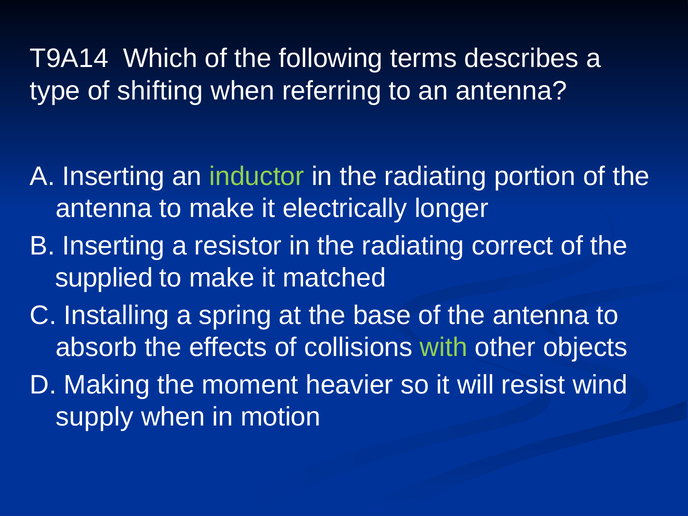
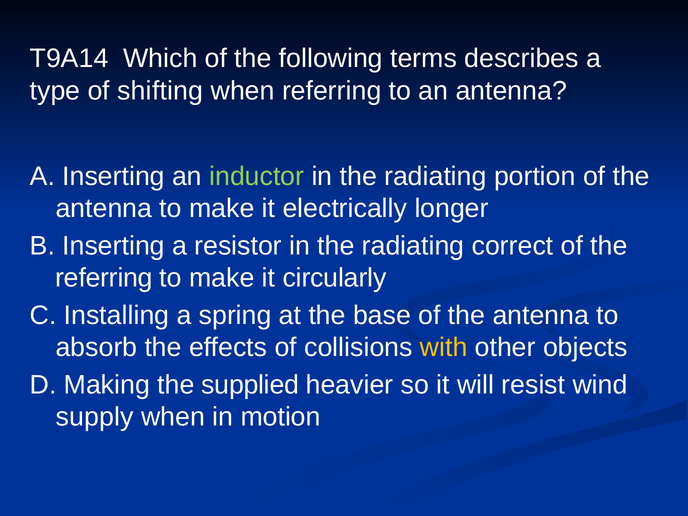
supplied: supplied -> referring (104, 278)
matched: matched -> circularly (335, 278)
with colour: light green -> yellow (444, 348)
moment: moment -> supplied (250, 385)
